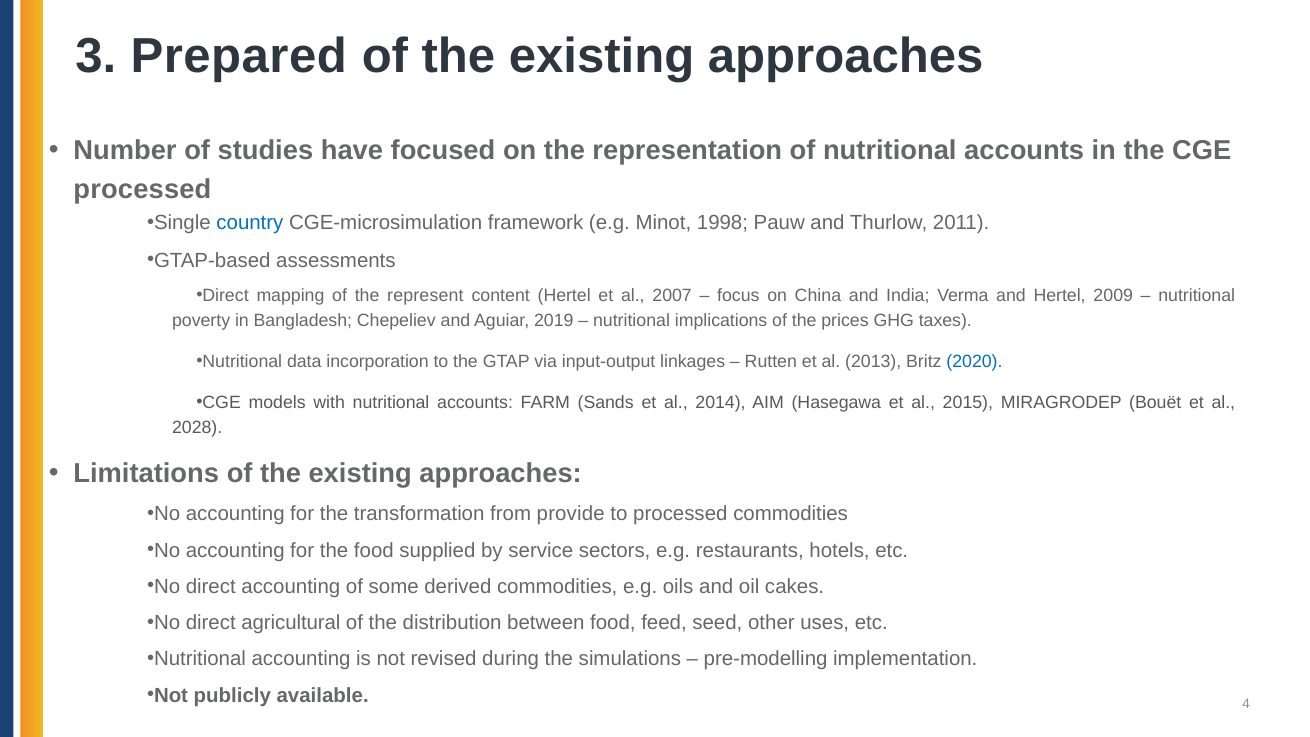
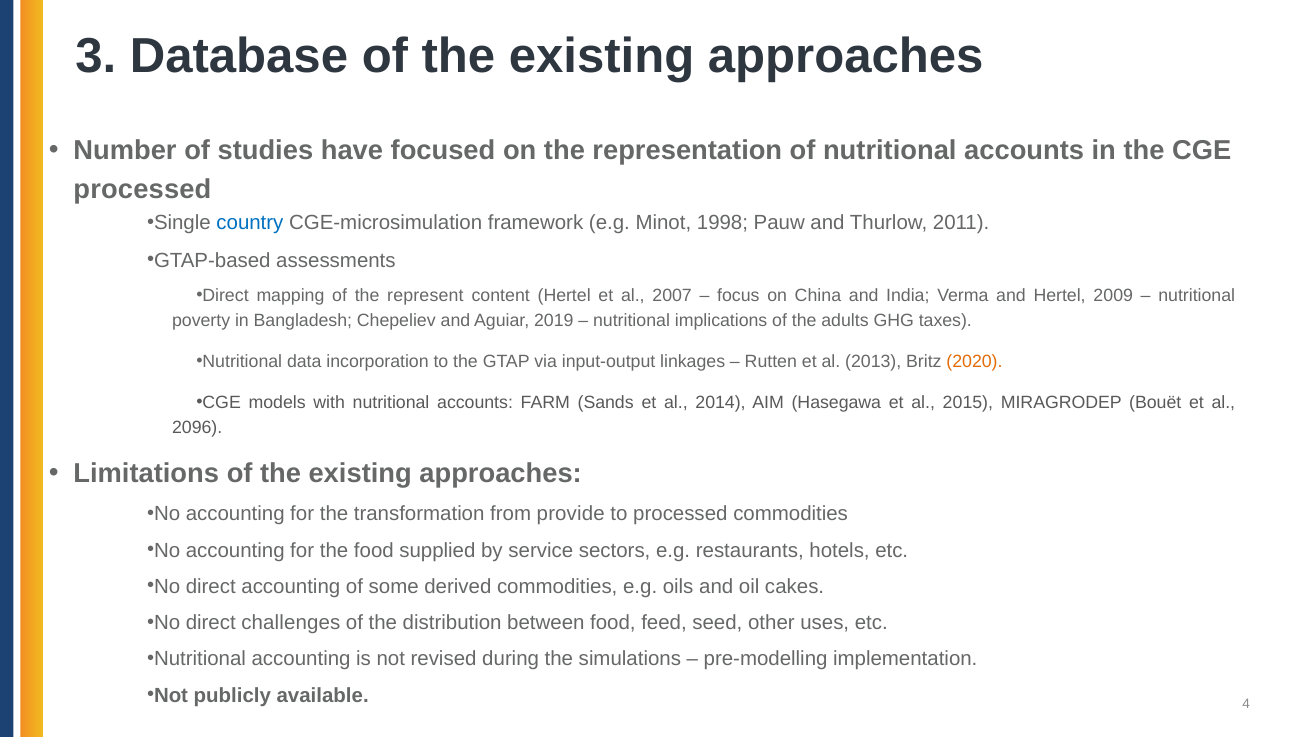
Prepared: Prepared -> Database (239, 56)
prices: prices -> adults (845, 321)
2020 colour: blue -> orange (975, 362)
2028: 2028 -> 2096 (197, 428)
agricultural: agricultural -> challenges (291, 623)
